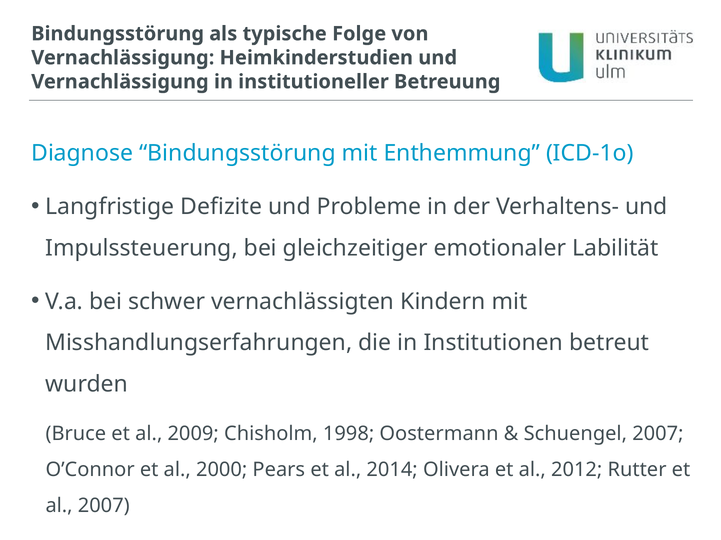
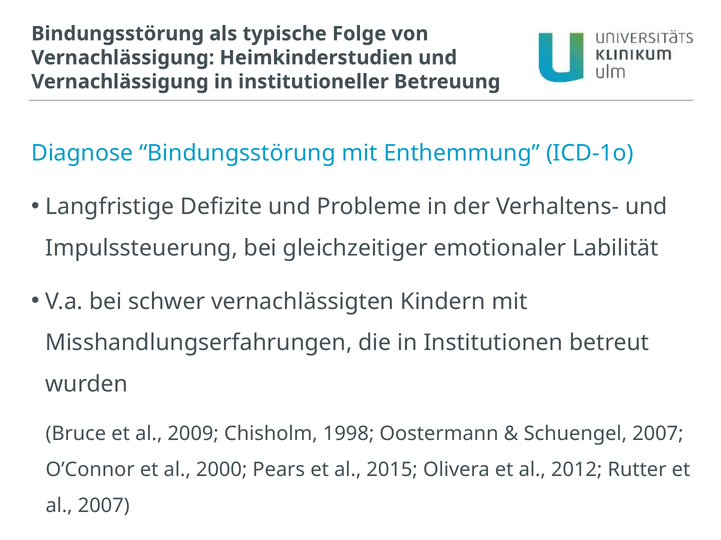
2014: 2014 -> 2015 (392, 470)
